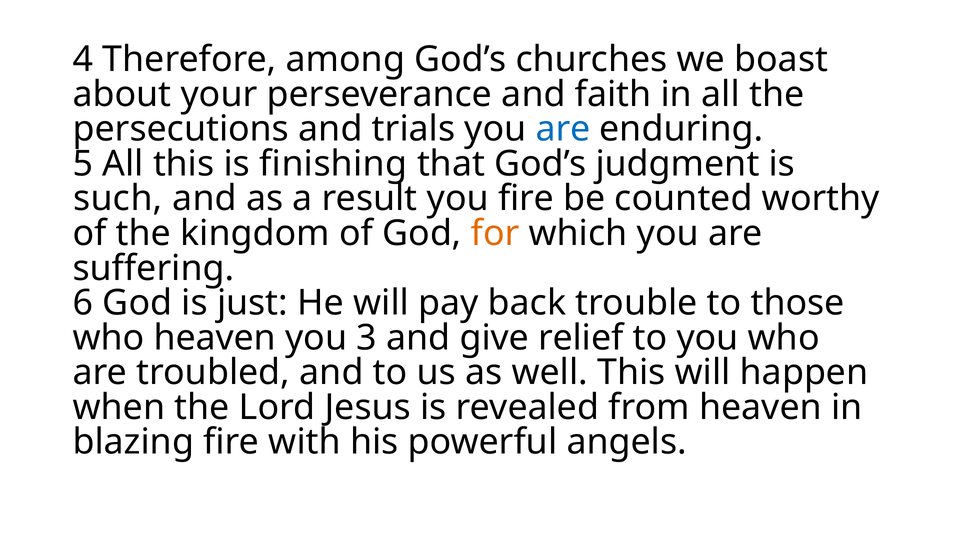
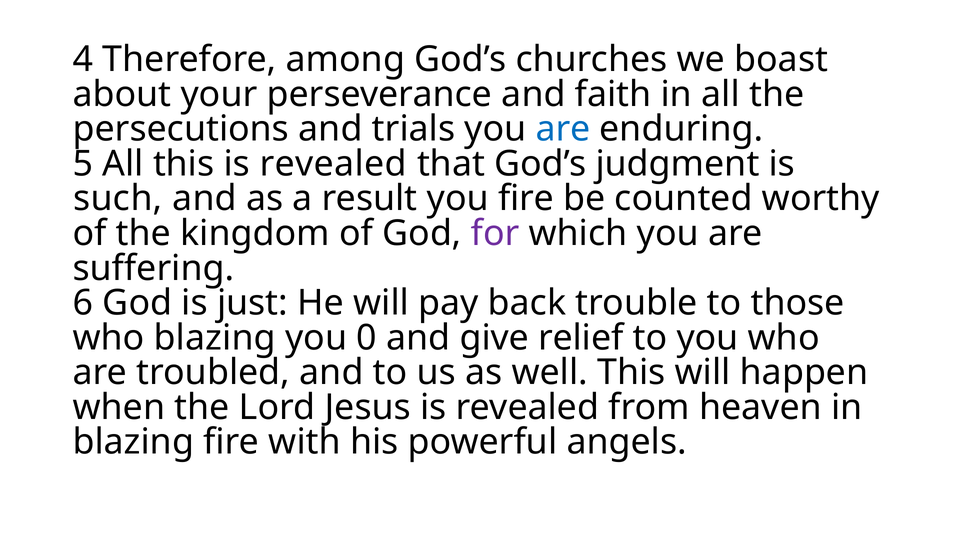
this is finishing: finishing -> revealed (333, 164)
for colour: orange -> purple (495, 233)
who heaven: heaven -> blazing (215, 338)
3: 3 -> 0 (367, 338)
